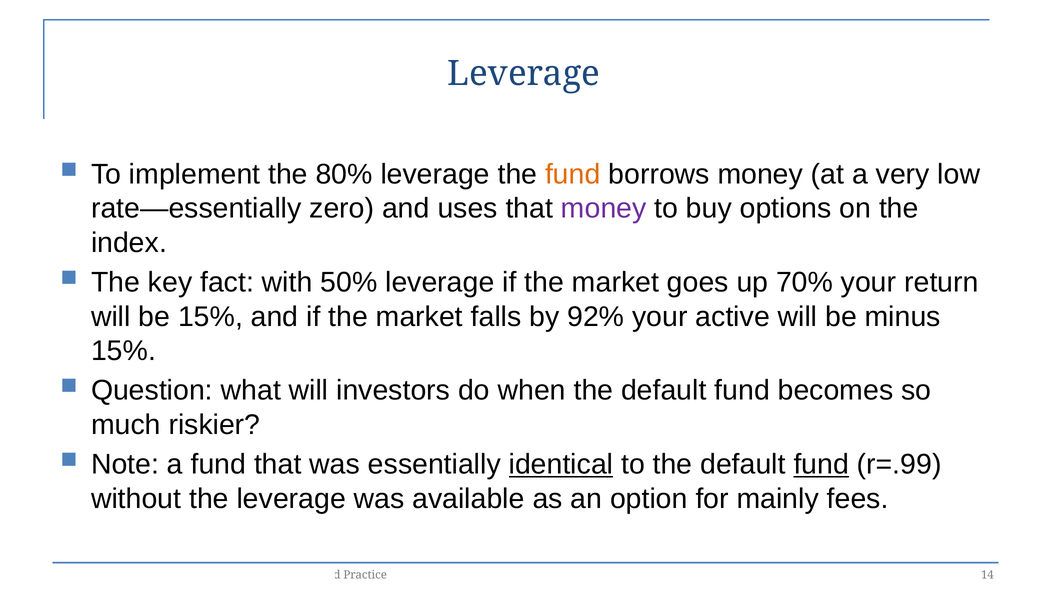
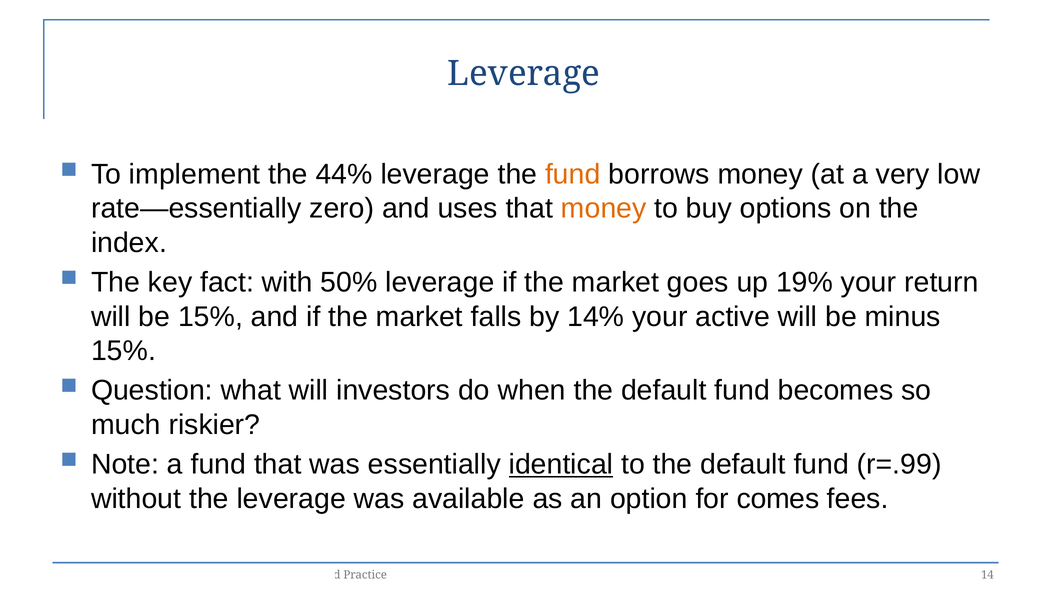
80%: 80% -> 44% (344, 175)
money colour: purple -> orange (604, 209)
70%: 70% -> 19% (805, 283)
92%: 92% -> 14% (596, 317)
fund underline: present -> none (821, 465)
mainly: mainly -> comes (778, 499)
